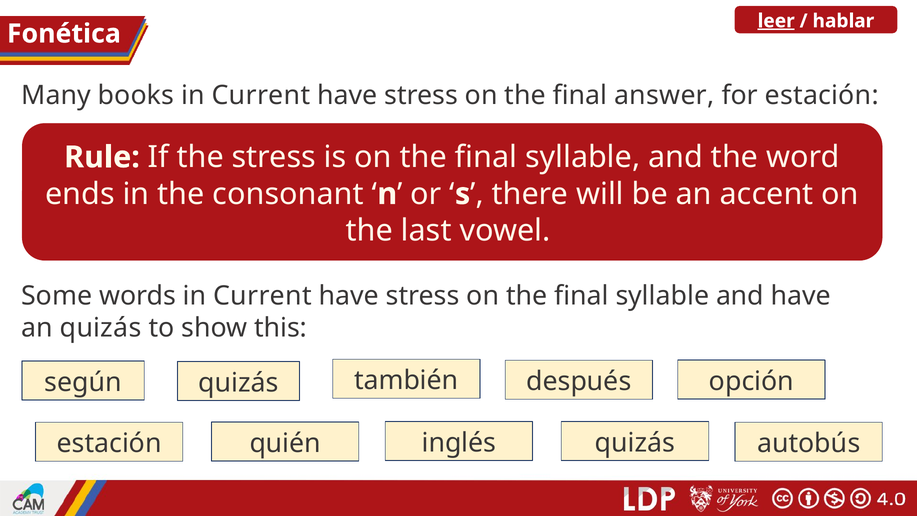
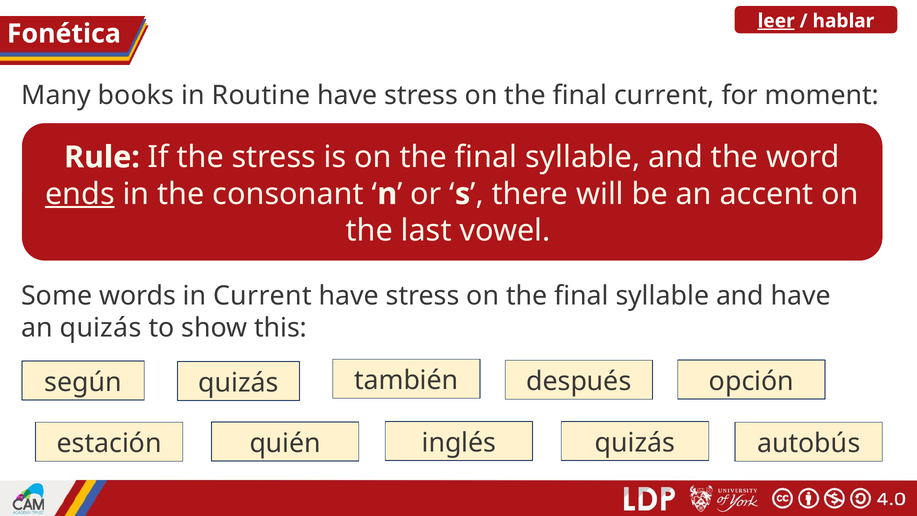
Current: Current -> Routine (261, 95)
final answer: answer -> current (664, 95)
for estación: estación -> moment (822, 95)
ends underline: none -> present (80, 194)
